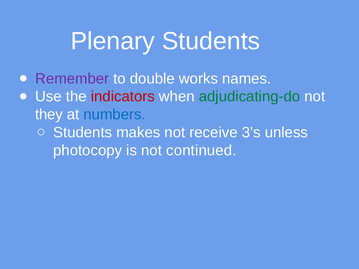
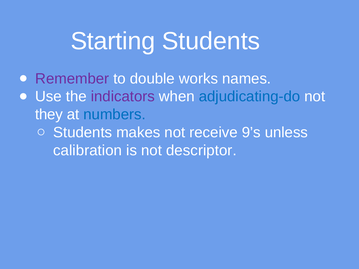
Plenary: Plenary -> Starting (113, 41)
indicators colour: red -> purple (123, 97)
adjudicating-do colour: green -> blue (250, 97)
3’s: 3’s -> 9’s (251, 133)
photocopy: photocopy -> calibration (88, 150)
continued: continued -> descriptor (201, 150)
